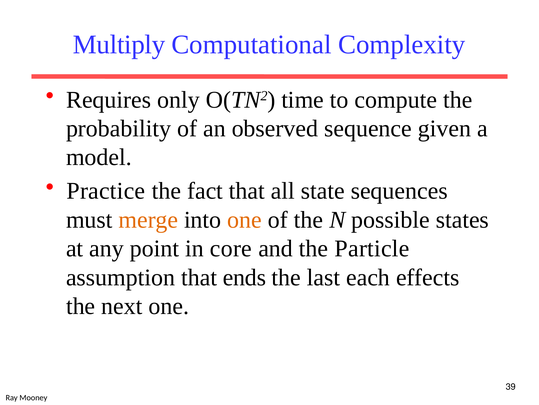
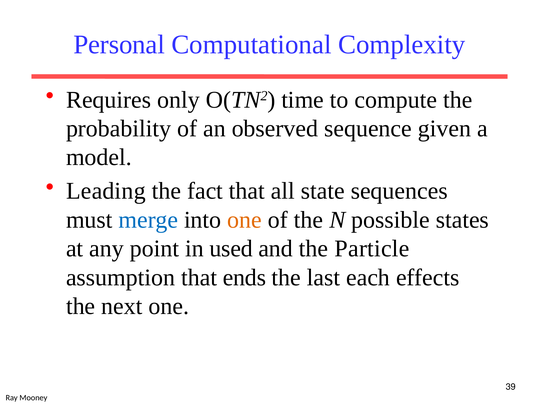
Multiply: Multiply -> Personal (119, 45)
Practice: Practice -> Leading (106, 191)
merge colour: orange -> blue (148, 219)
core: core -> used (231, 248)
